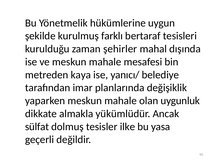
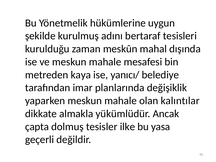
farklı: farklı -> adını (112, 36)
şehirler: şehirler -> meskûn (120, 49)
uygunluk: uygunluk -> kalıntılar (180, 101)
sülfat: sülfat -> çapta (37, 127)
